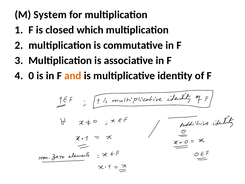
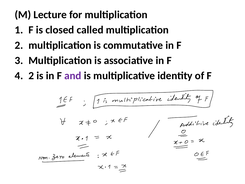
System: System -> Lecture (50, 15)
which: which -> called (90, 30)
0: 0 -> 2 (31, 76)
and colour: orange -> purple (73, 76)
